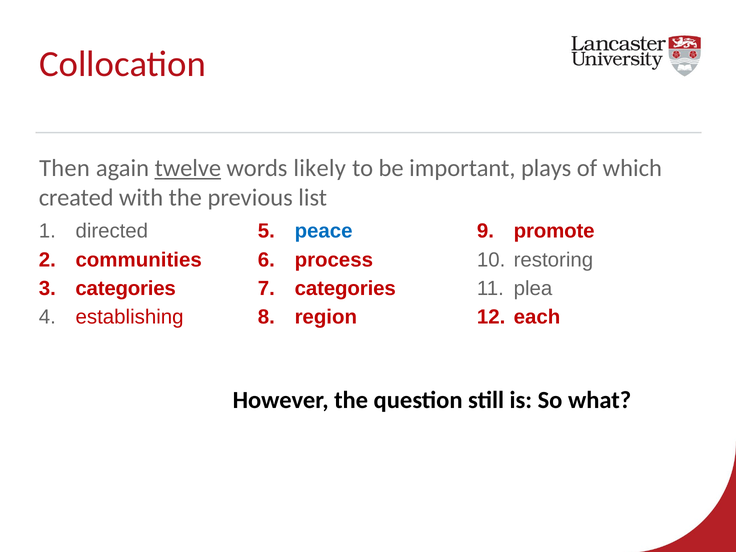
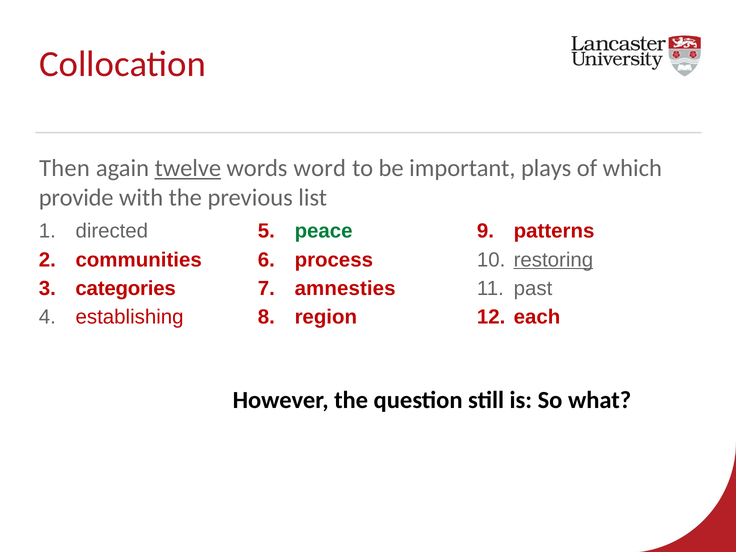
likely: likely -> word (320, 168)
created: created -> provide (76, 198)
peace colour: blue -> green (324, 231)
promote: promote -> patterns (554, 231)
restoring underline: none -> present (553, 260)
categories: categories -> amnesties (345, 288)
plea: plea -> past (533, 288)
